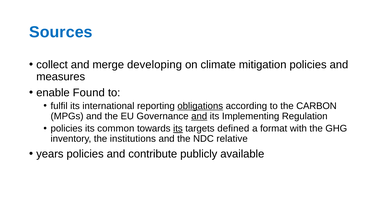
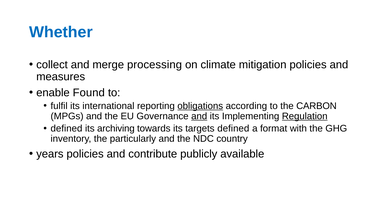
Sources: Sources -> Whether (61, 32)
developing: developing -> processing (155, 65)
Regulation underline: none -> present (305, 116)
policies: policies -> defined (66, 128)
common: common -> archiving (116, 128)
its underline: present -> none (178, 128)
institutions: institutions -> particularly (133, 139)
relative: relative -> country (232, 139)
